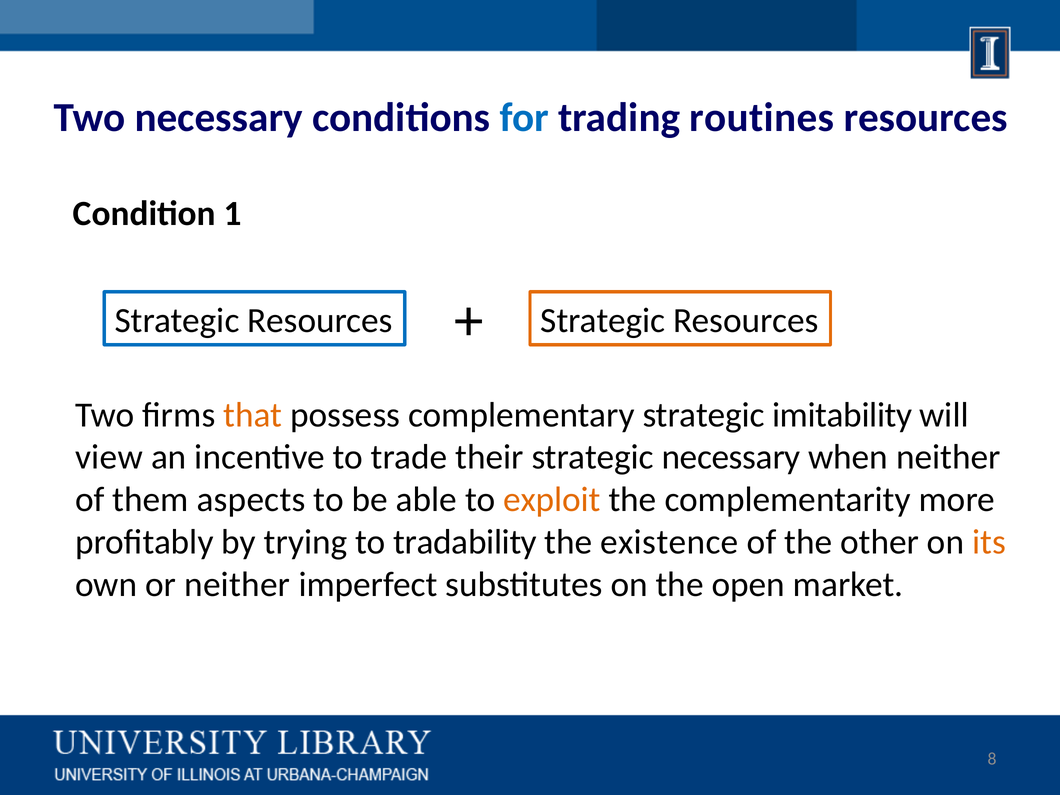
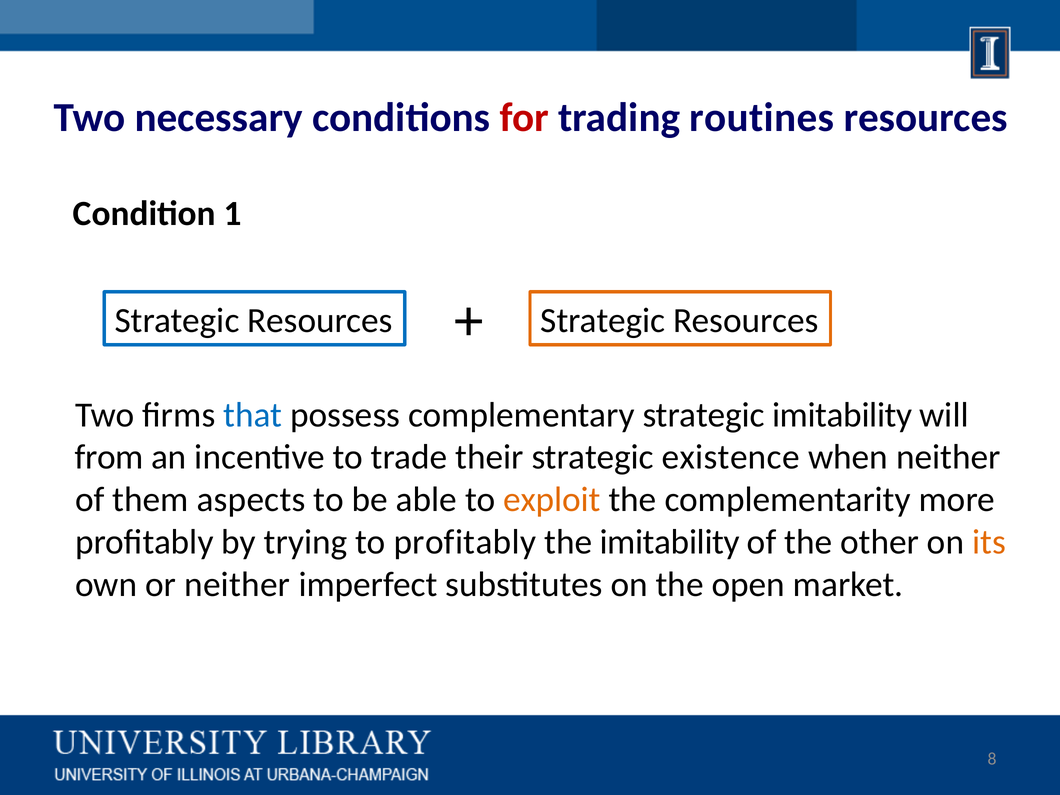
for colour: blue -> red (524, 118)
that colour: orange -> blue (253, 415)
view: view -> from (109, 457)
strategic necessary: necessary -> existence (731, 457)
to tradability: tradability -> profitably (465, 542)
the existence: existence -> imitability (670, 542)
